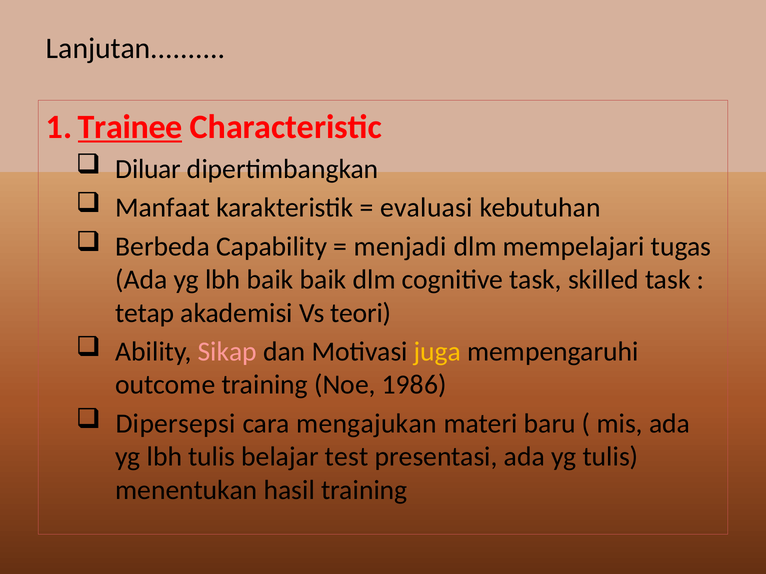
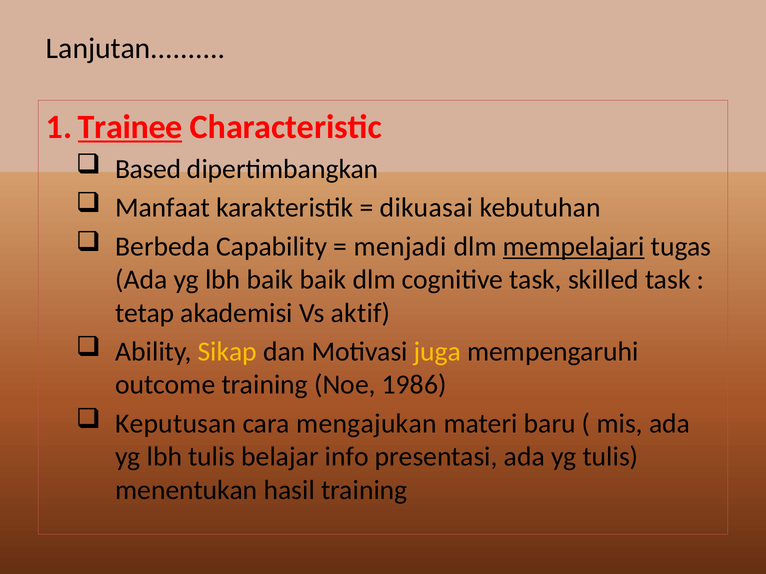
Diluar: Diluar -> Based (148, 169)
evaluasi: evaluasi -> dikuasai (427, 208)
mempelajari underline: none -> present (574, 247)
teori: teori -> aktif (360, 313)
Sikap colour: pink -> yellow (227, 352)
Dipersepsi: Dipersepsi -> Keputusan (176, 424)
test: test -> info (347, 457)
